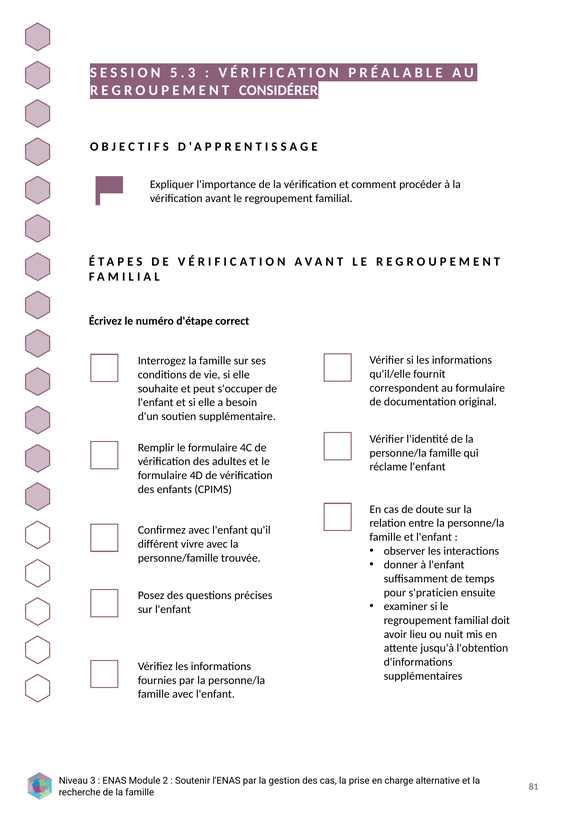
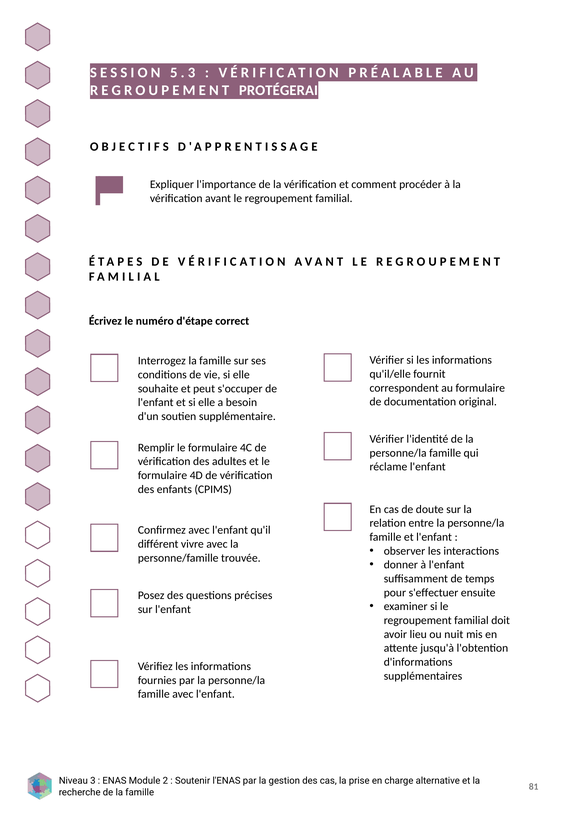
CONSIDÉRER: CONSIDÉRER -> PROTÉGERAI (278, 90)
s'praticien: s'praticien -> s'effectuer (434, 593)
